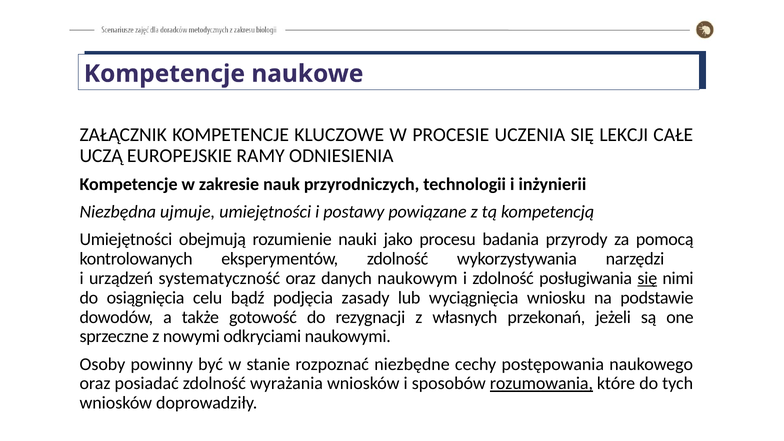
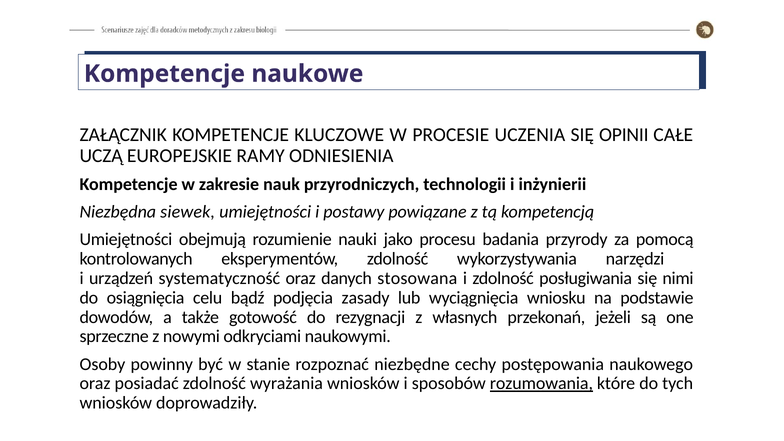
LEKCJI: LEKCJI -> OPINII (624, 135)
ujmuje: ujmuje -> siewek (188, 212)
naukowym: naukowym -> stosowana (417, 278)
się underline: present -> none (647, 278)
